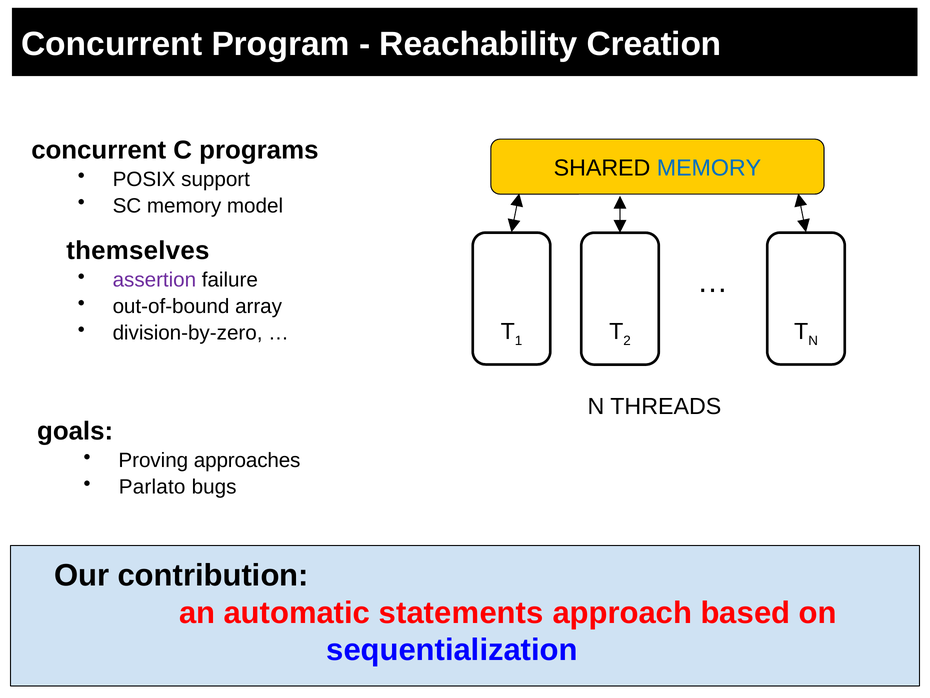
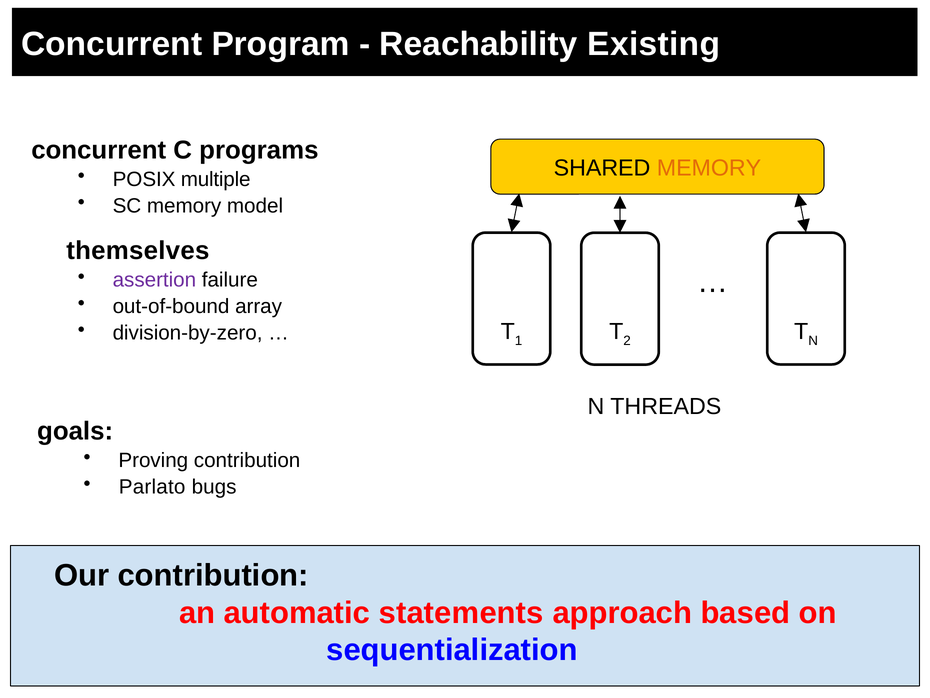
Creation: Creation -> Existing (654, 44)
MEMORY colour: blue -> orange (709, 168)
support: support -> multiple (216, 179)
Proving approaches: approaches -> contribution (247, 460)
